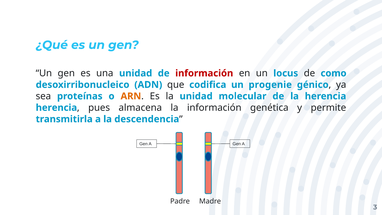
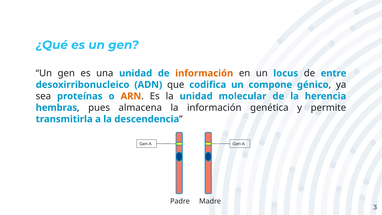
información colour: red -> orange (204, 73)
como: como -> entre (334, 73)
progenie: progenie -> compone (270, 85)
herencia: herencia -> hembras (56, 108)
